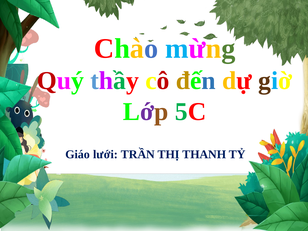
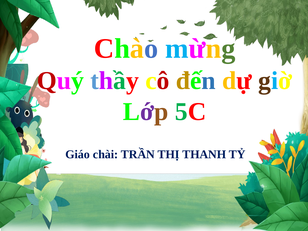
lưới: lưới -> chài (106, 154)
